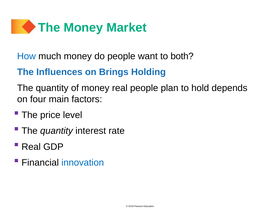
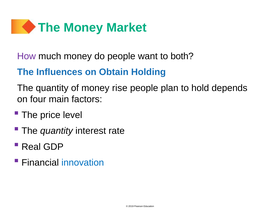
How colour: blue -> purple (26, 56)
Brings: Brings -> Obtain (114, 72)
money real: real -> rise (120, 88)
